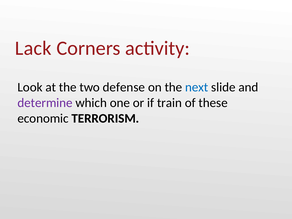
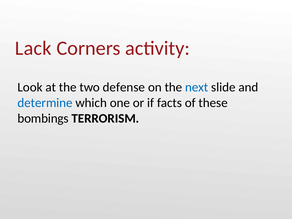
determine colour: purple -> blue (45, 103)
train: train -> facts (169, 103)
economic: economic -> bombings (43, 118)
